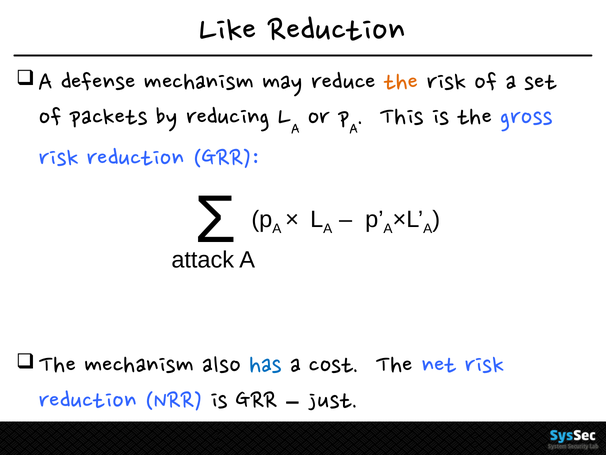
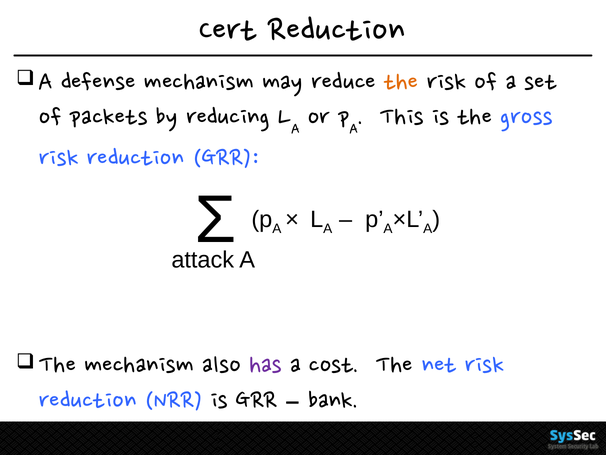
Like: Like -> Cert (228, 31)
has colour: blue -> purple (266, 365)
just: just -> bank (333, 401)
